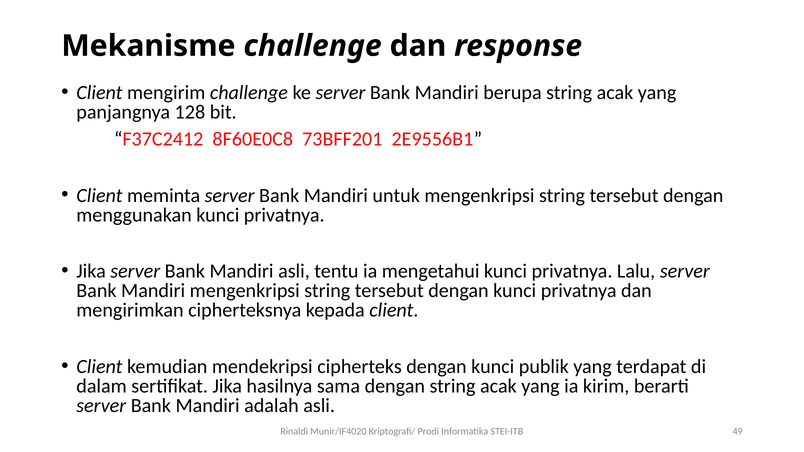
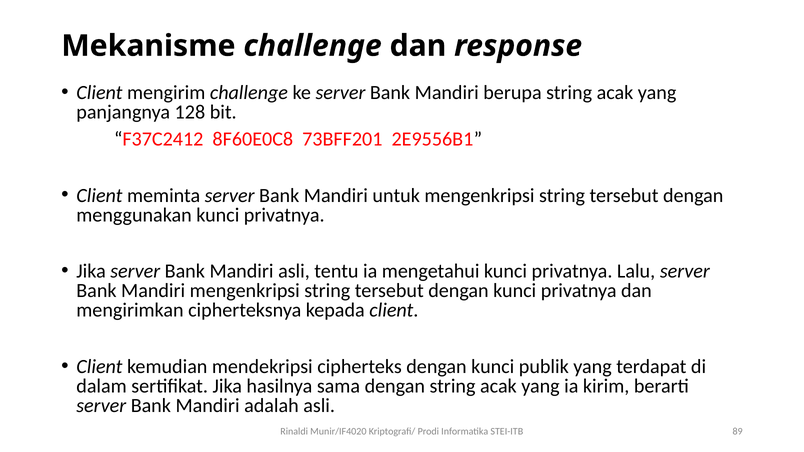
49: 49 -> 89 (738, 432)
